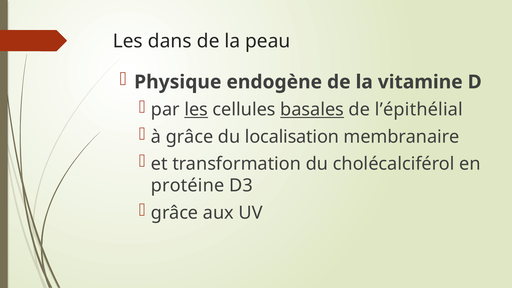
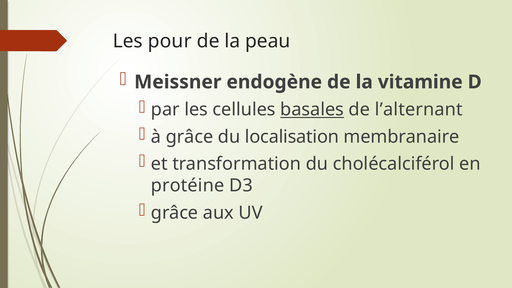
dans: dans -> pour (170, 41)
Physique: Physique -> Meissner (178, 82)
les underline: present -> none (196, 110)
l’épithélial: l’épithélial -> l’alternant (419, 110)
